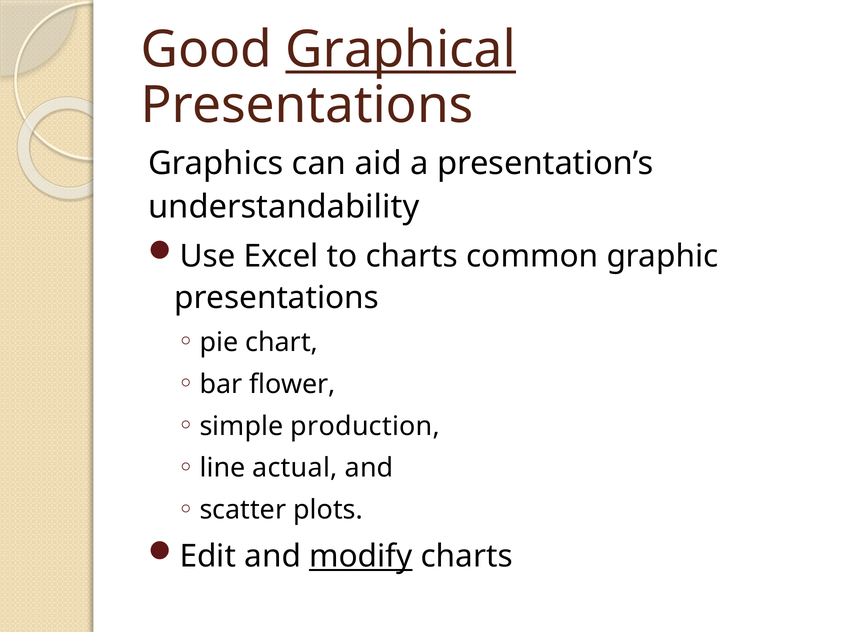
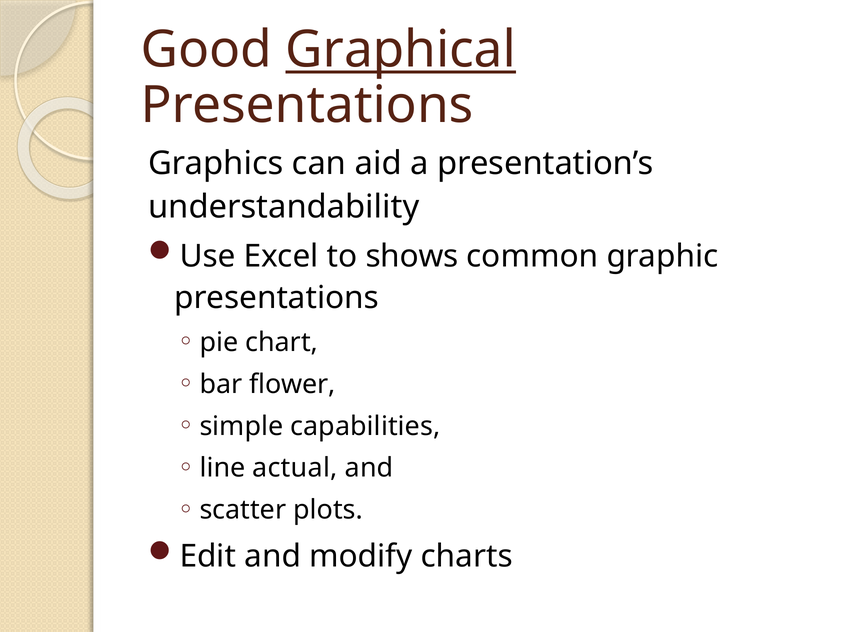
to charts: charts -> shows (412, 256)
production: production -> capabilities (365, 426)
modify underline: present -> none (361, 556)
